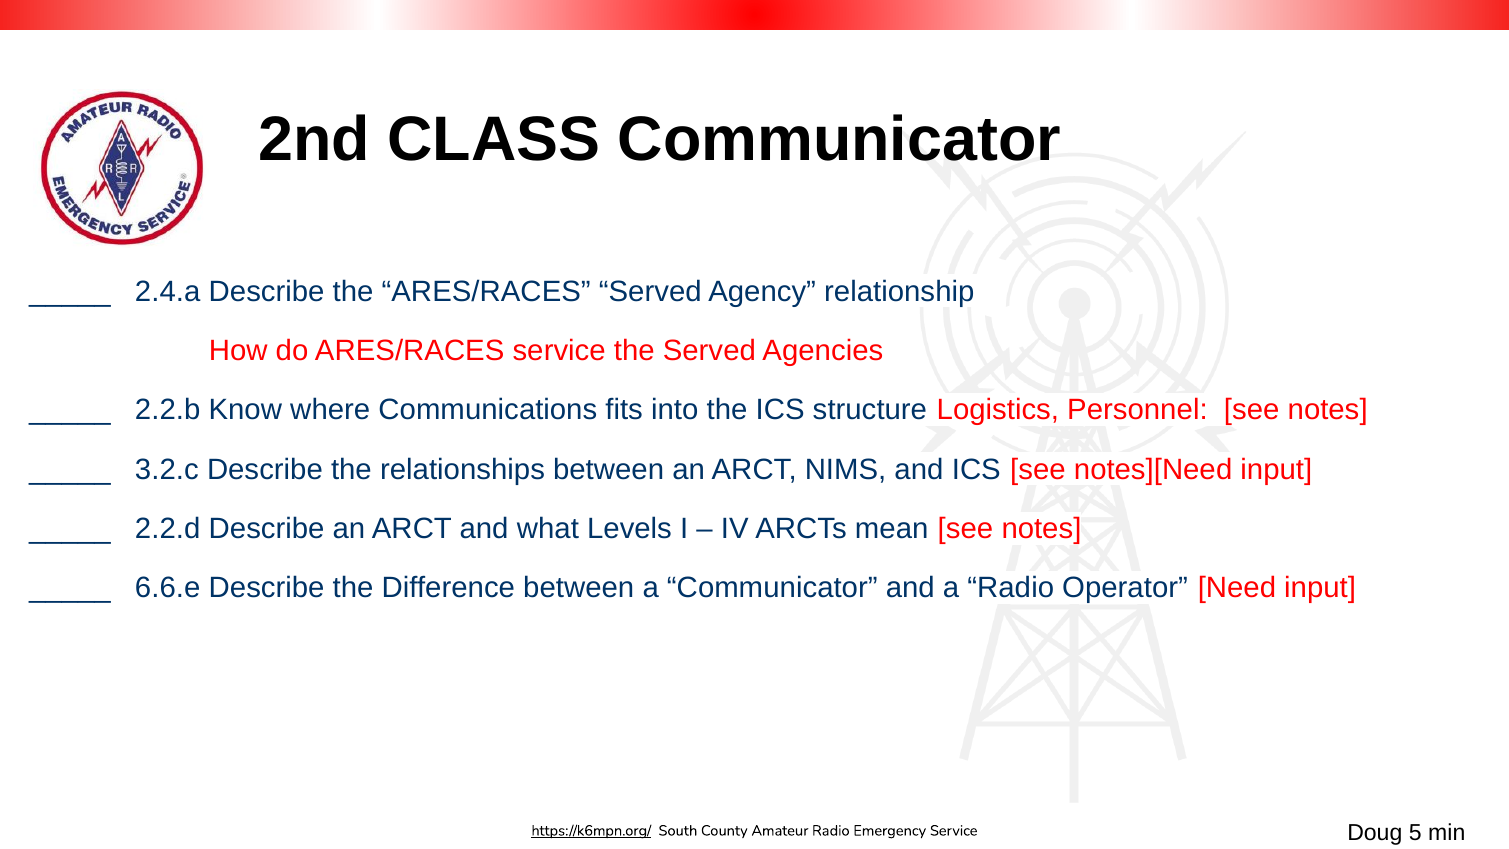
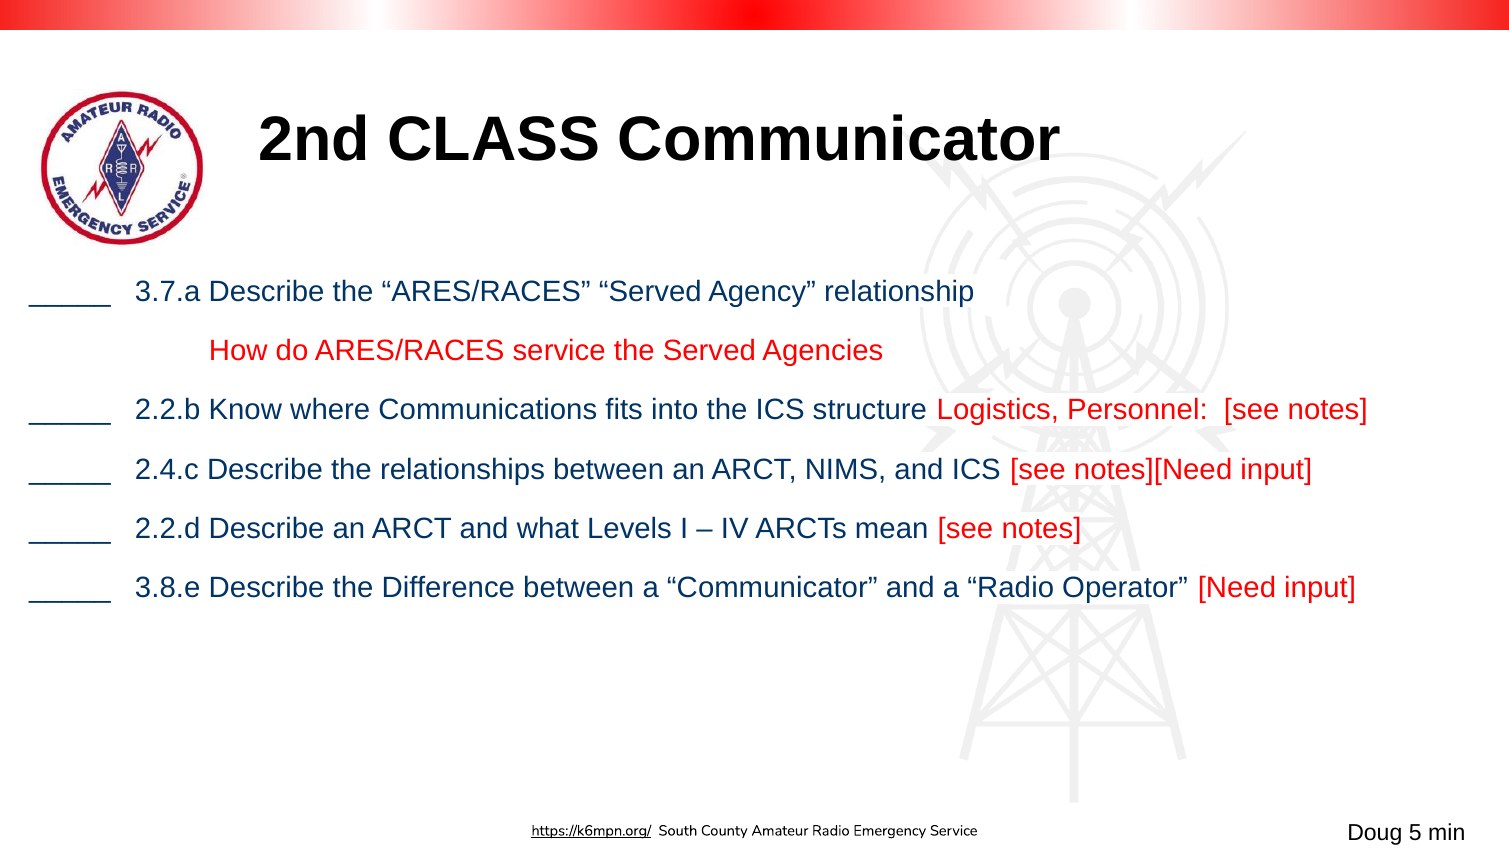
2.4.a: 2.4.a -> 3.7.a (168, 291)
3.2.c: 3.2.c -> 2.4.c (167, 469)
6.6.e: 6.6.e -> 3.8.e (168, 588)
